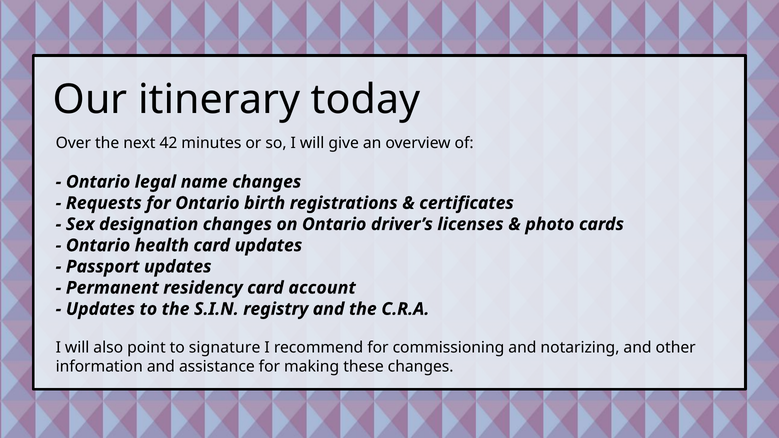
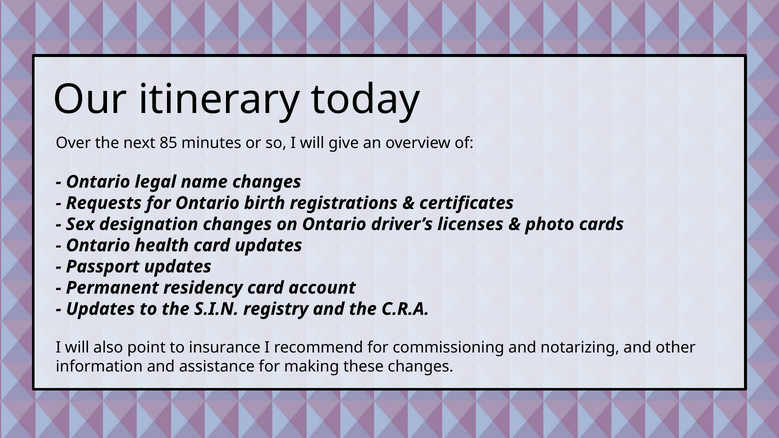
42: 42 -> 85 (168, 143)
signature: signature -> insurance (225, 348)
